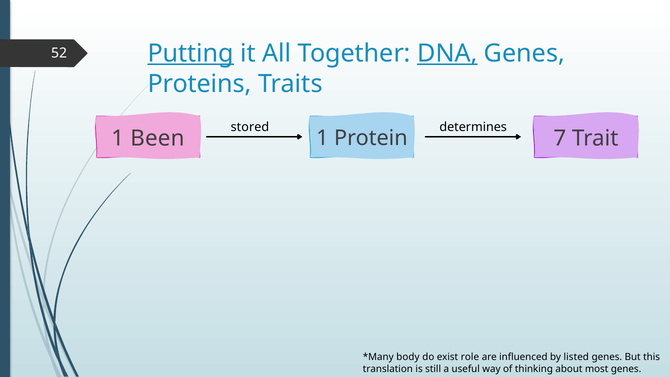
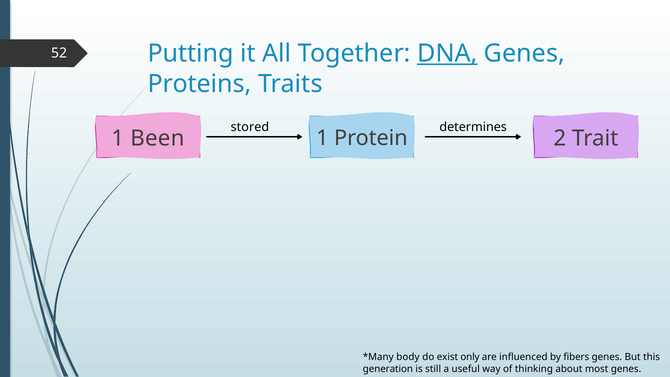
Putting underline: present -> none (191, 54)
7: 7 -> 2 (560, 138)
role: role -> only (470, 357)
listed: listed -> fibers (576, 357)
translation: translation -> generation (388, 369)
